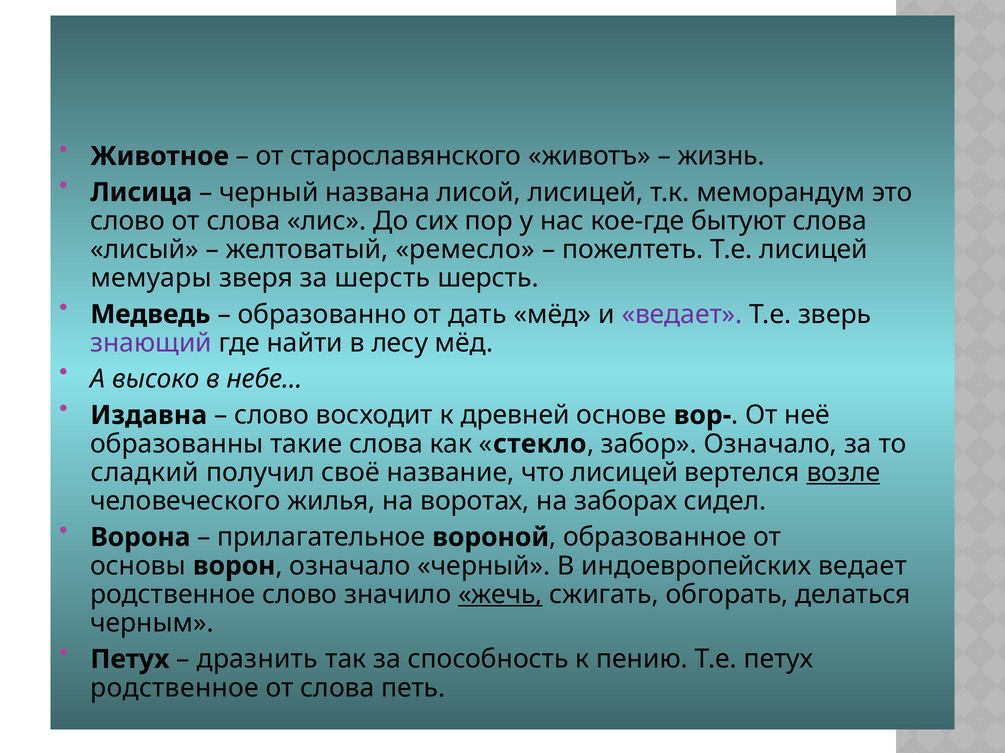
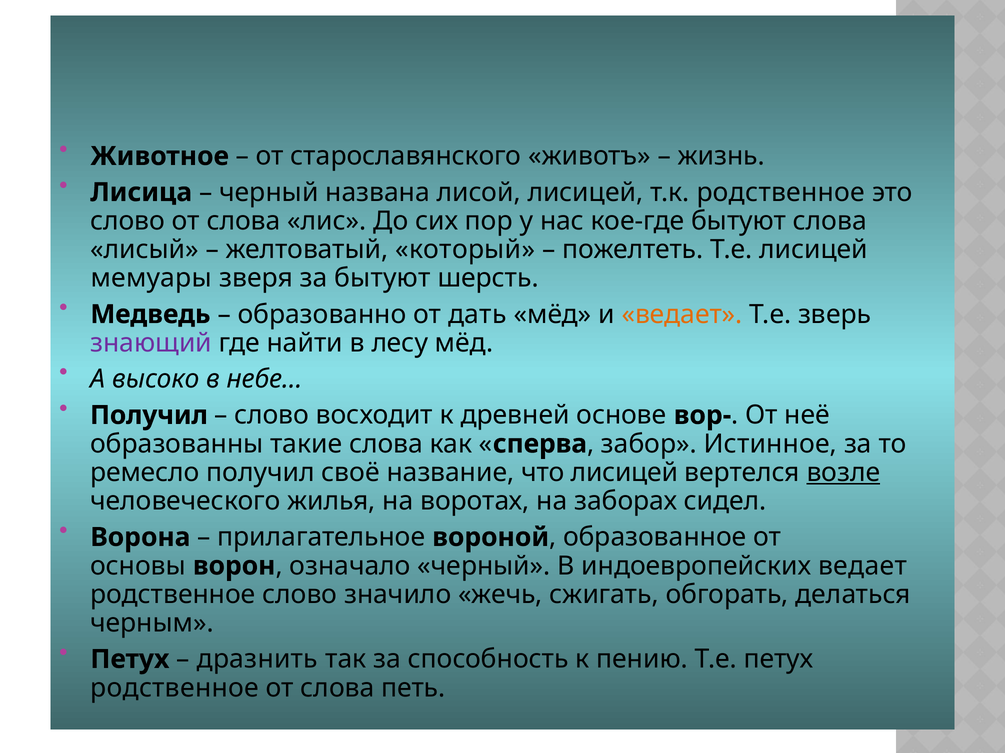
т.к меморандум: меморандум -> родственное (781, 193)
ремесло: ремесло -> который (465, 250)
за шерсть: шерсть -> бытуют (382, 279)
ведает colour: purple -> orange (682, 315)
Издавна: Издавна -> Получил (149, 416)
стекло: стекло -> сперва (540, 444)
забор Означало: Означало -> Истинное (770, 444)
сладкий: сладкий -> ремесло (145, 473)
жечь underline: present -> none (500, 595)
